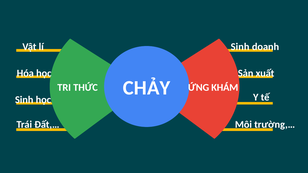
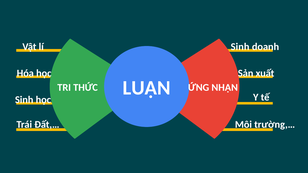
CHẢY: CHẢY -> LUẬN (147, 88)
KHÁM: KHÁM -> NHẬN (225, 88)
